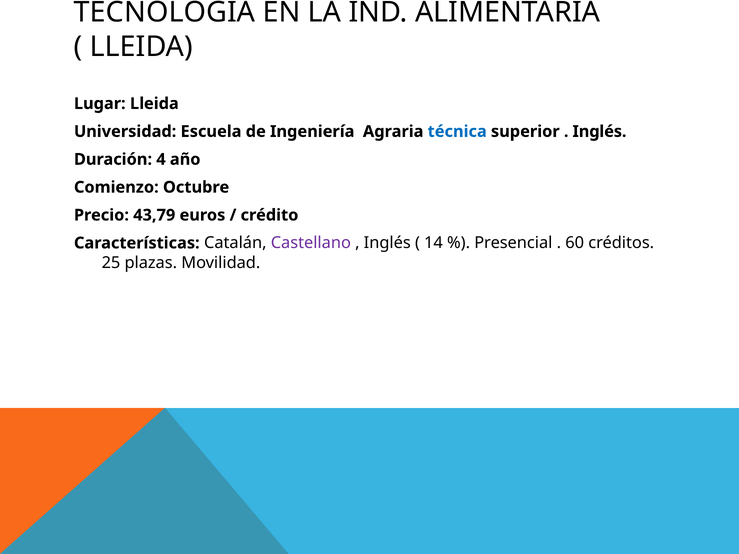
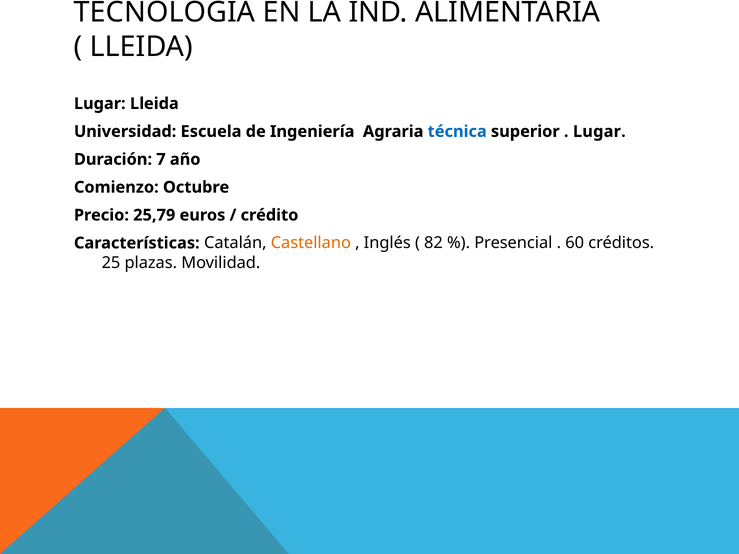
Inglés: Inglés -> Lugar (599, 132)
4: 4 -> 7 (161, 159)
43,79: 43,79 -> 25,79 (154, 215)
Castellano colour: purple -> orange (311, 243)
14: 14 -> 82 (433, 243)
